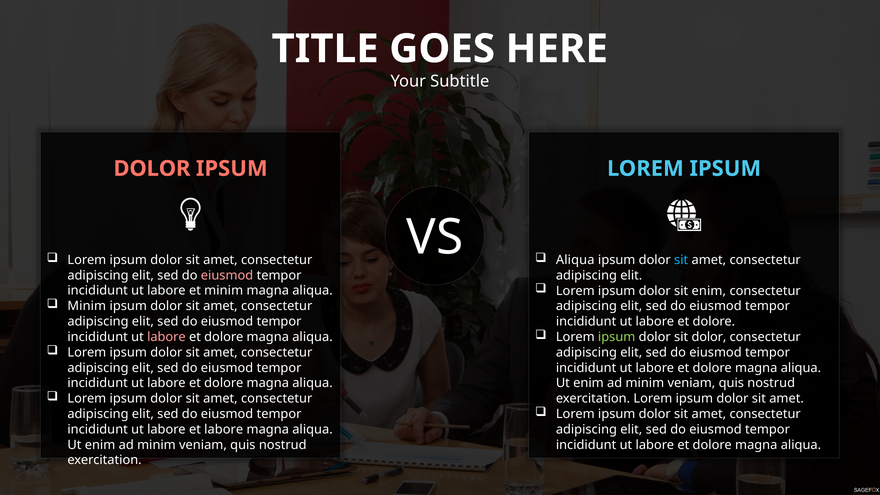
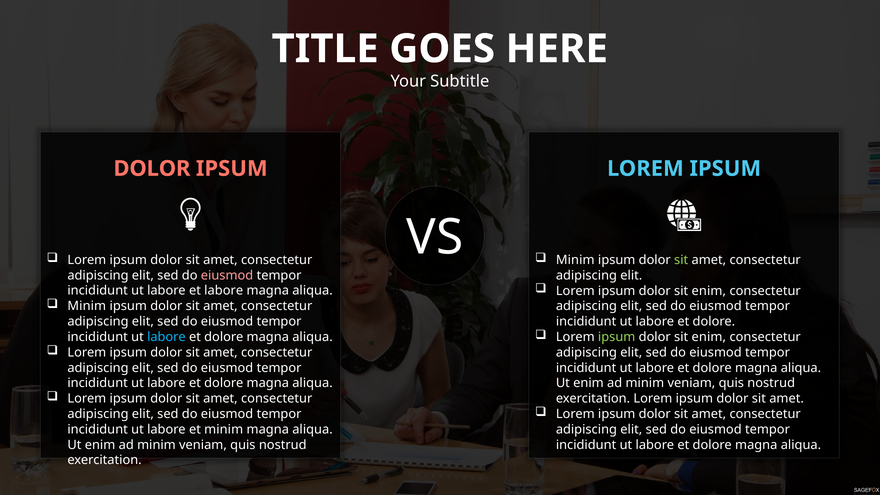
Aliqua: Aliqua -> Minim (575, 260)
sit colour: light blue -> light green (681, 260)
et minim: minim -> labore (224, 291)
dolor: dolor -> enim (709, 337)
labore colour: pink -> light blue (166, 337)
et labore: labore -> minim (224, 429)
